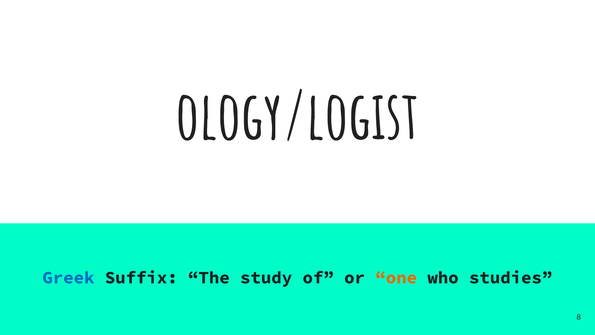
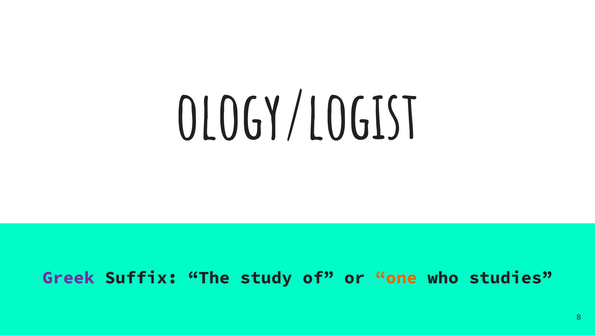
Greek colour: blue -> purple (68, 277)
